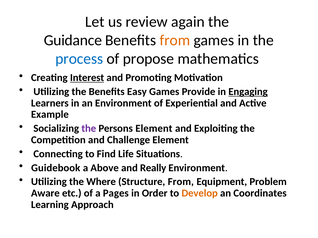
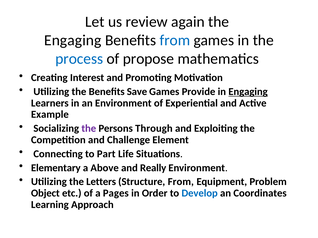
Guidance: Guidance -> Engaging (73, 40)
from colour: orange -> blue (175, 40)
Interest underline: present -> none (87, 78)
Easy: Easy -> Save (137, 92)
Persons Element: Element -> Through (154, 129)
Find: Find -> Part (106, 154)
Guidebook: Guidebook -> Elementary (56, 168)
Where: Where -> Letters (101, 182)
Aware: Aware -> Object (45, 194)
Develop colour: orange -> blue (200, 194)
